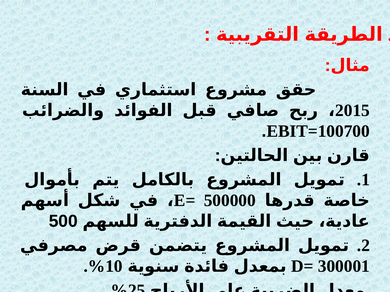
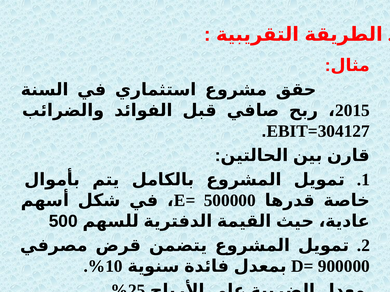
EBIT=100700: EBIT=100700 -> EBIT=304127 (318, 131)
300001: 300001 -> 900000 (344, 267)
